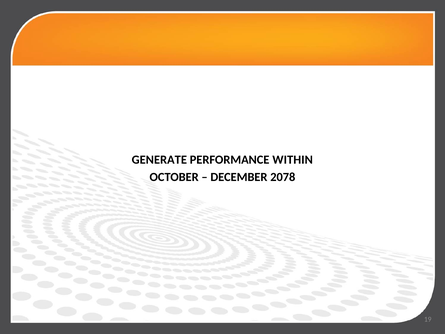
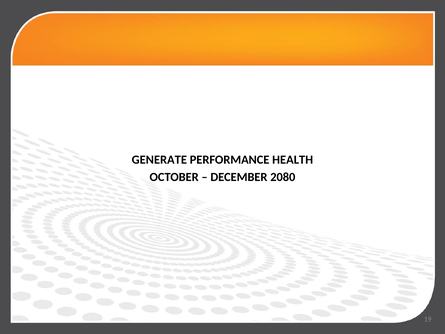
WITHIN: WITHIN -> HEALTH (293, 160)
2078: 2078 -> 2080 (283, 177)
